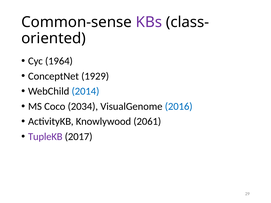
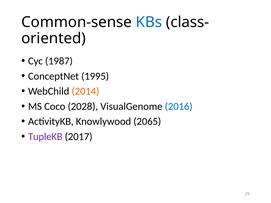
KBs colour: purple -> blue (149, 22)
1964: 1964 -> 1987 (59, 61)
1929: 1929 -> 1995 (95, 76)
2014 colour: blue -> orange (85, 91)
2034: 2034 -> 2028 (83, 107)
2061: 2061 -> 2065 (147, 122)
